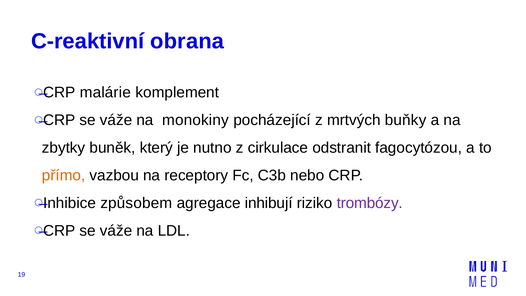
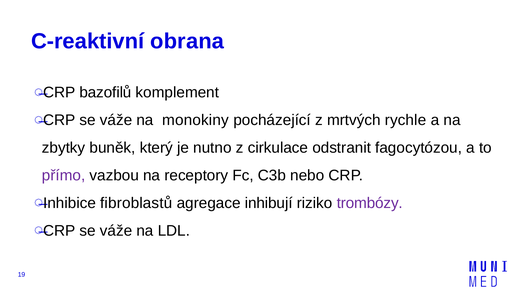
malárie: malárie -> bazofilů (106, 92)
buňky: buňky -> rychle (406, 120)
přímo colour: orange -> purple (64, 175)
způsobem: způsobem -> fibroblastů (136, 203)
